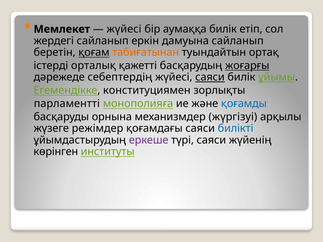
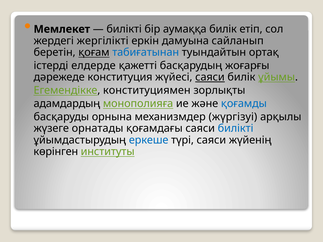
жүйесі: жүйесі -> билікті (124, 29)
жердегі сайланып: сайланып -> жергілікті (103, 41)
табиғатынан colour: orange -> blue (146, 52)
орталық: орталық -> елдерде (93, 66)
жоғарғы underline: present -> none (247, 66)
себептердің: себептердің -> конституция (120, 77)
парламентті: парламентті -> адамдардың (67, 104)
режімдер: режімдер -> орнатады (98, 129)
еркеше colour: purple -> blue (149, 140)
